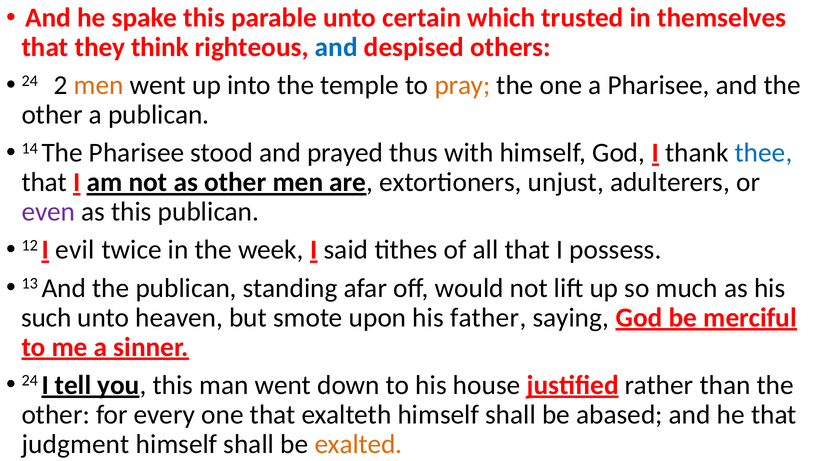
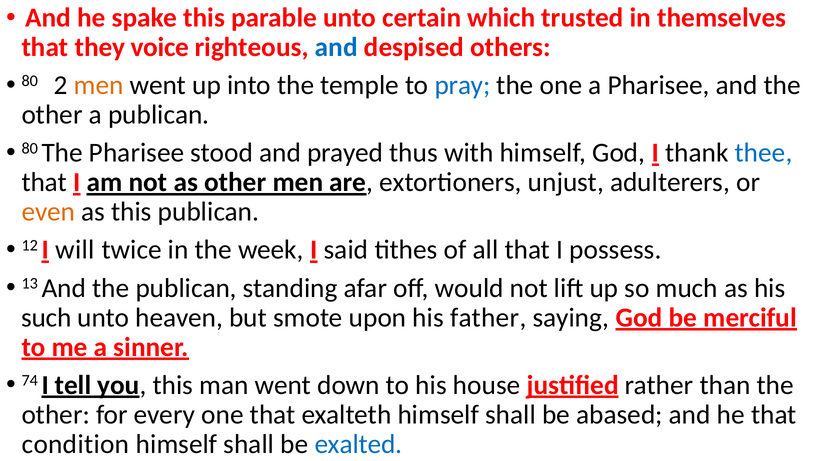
think: think -> voice (160, 47)
24: 24 -> 80 (30, 81)
pray colour: orange -> blue (462, 85)
14: 14 -> 80 (30, 148)
even colour: purple -> orange (48, 212)
evil: evil -> will (75, 250)
24: 24 -> 74 (30, 381)
judgment: judgment -> condition (75, 444)
exalted colour: orange -> blue (358, 444)
